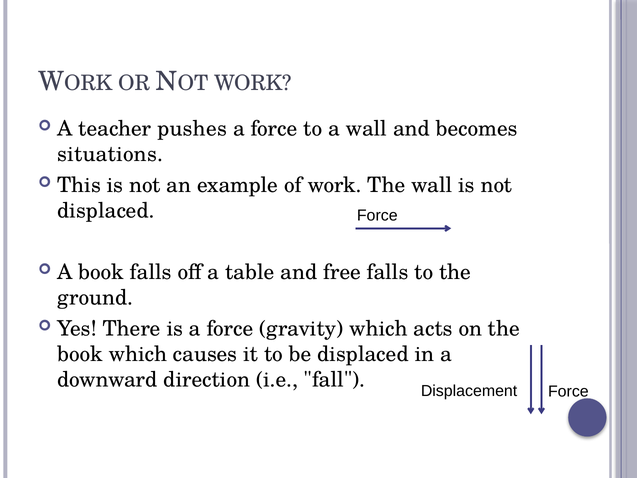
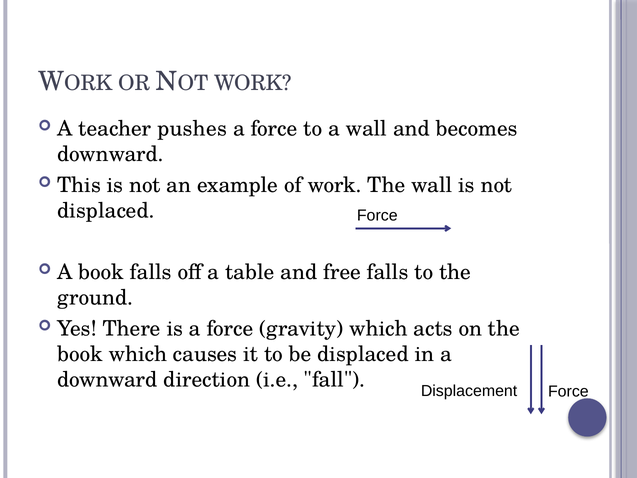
situations: situations -> downward (110, 154)
